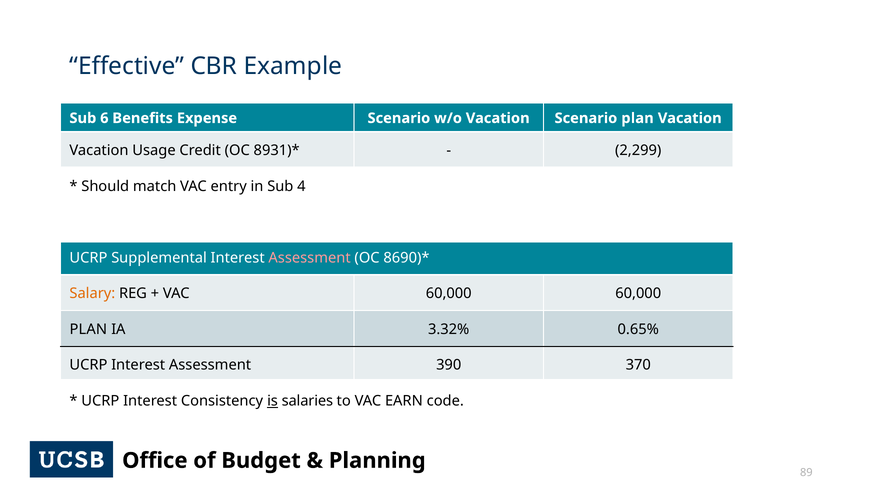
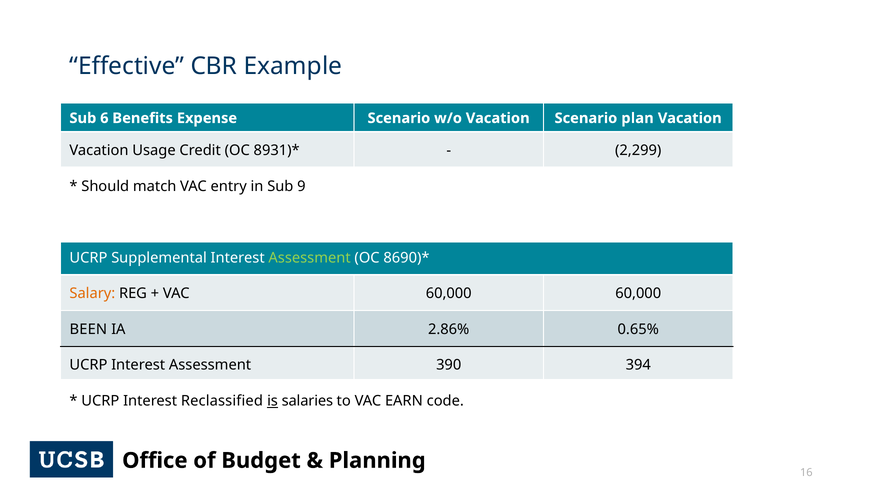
4: 4 -> 9 (301, 186)
Assessment colour: pink -> light green (310, 258)
PLAN: PLAN -> BEEN (88, 329)
3.32%: 3.32% -> 2.86% (449, 329)
370: 370 -> 394 (638, 365)
Consistency: Consistency -> Reclassified (222, 401)
89: 89 -> 16 (806, 473)
